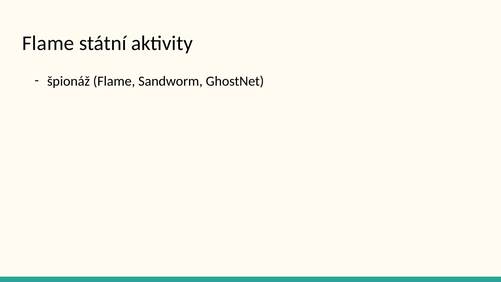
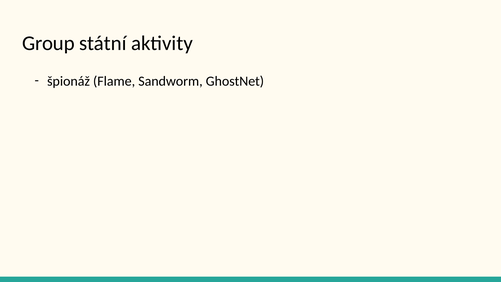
Flame: Flame -> Group (48, 43)
